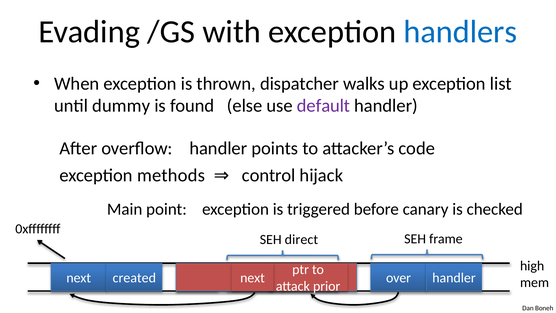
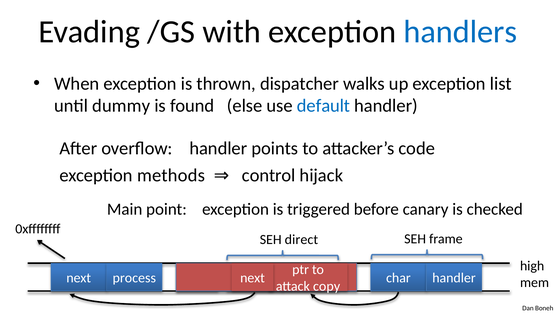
default colour: purple -> blue (324, 106)
created: created -> process (134, 278)
over: over -> char (398, 278)
prior: prior -> copy (327, 286)
